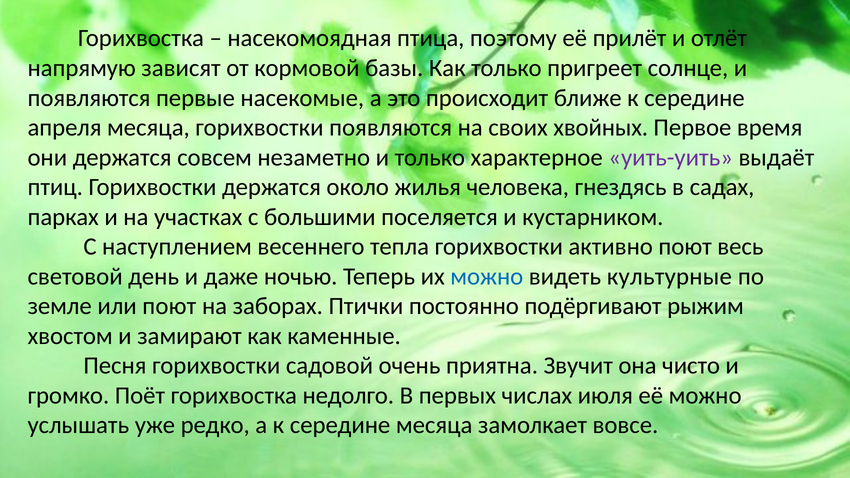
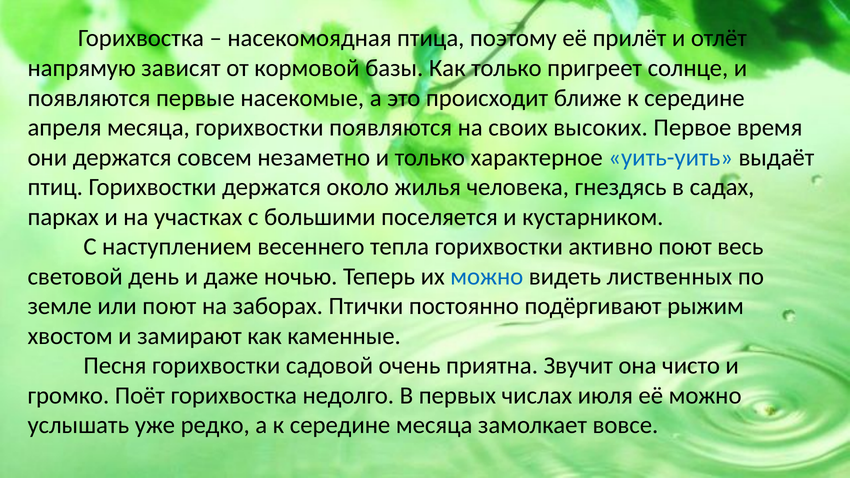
хвойных: хвойных -> высоких (601, 128)
уить-уить colour: purple -> blue (671, 157)
культурные: культурные -> лиственных (669, 276)
